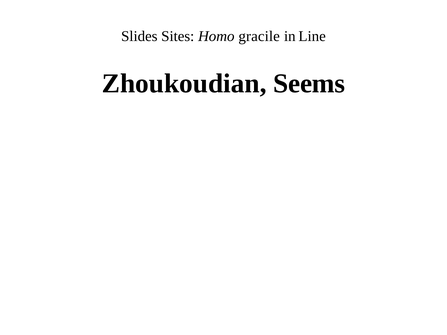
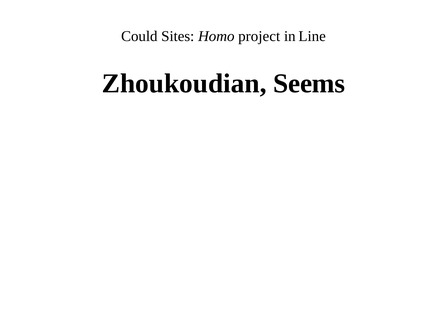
Slides: Slides -> Could (139, 36)
gracile: gracile -> project (259, 36)
